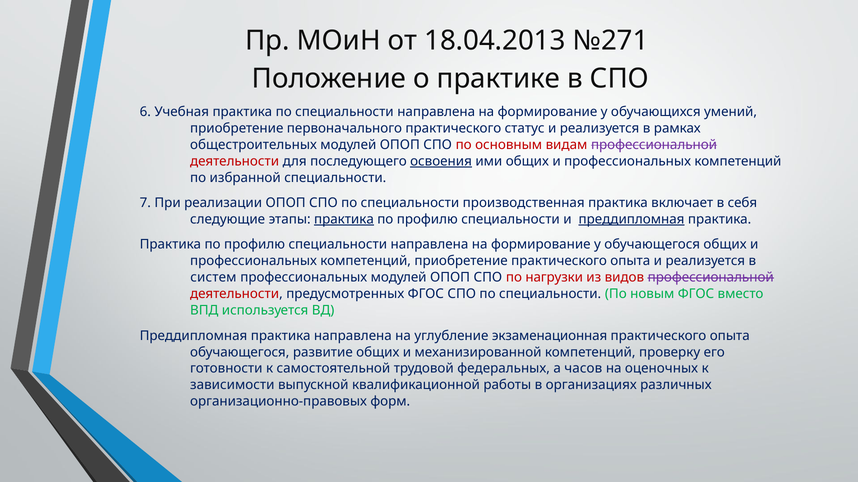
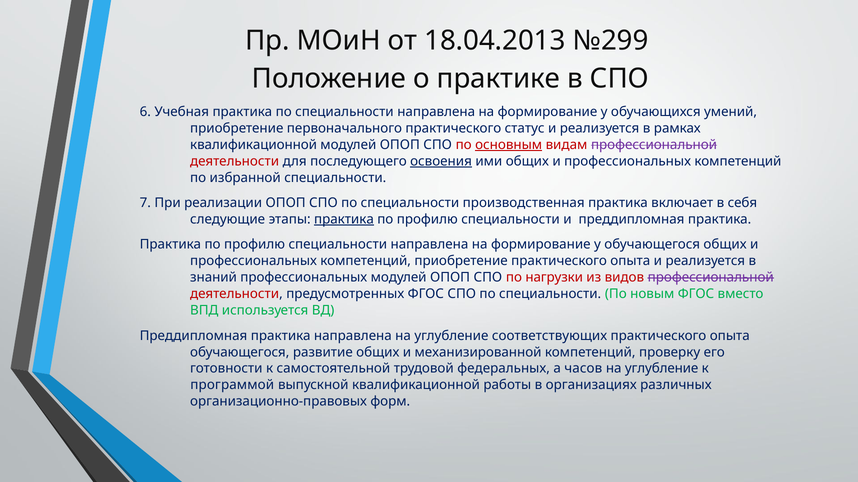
№271: №271 -> №299 (611, 41)
общестроительных: общестроительных -> квалификационной (254, 145)
основным underline: none -> present (509, 145)
преддипломная underline: present -> none (632, 220)
систем: систем -> знаний (214, 278)
экзаменационная: экзаменационная -> соответствующих (550, 336)
оценочных: оценочных -> углубление (662, 369)
зависимости: зависимости -> программой (232, 386)
